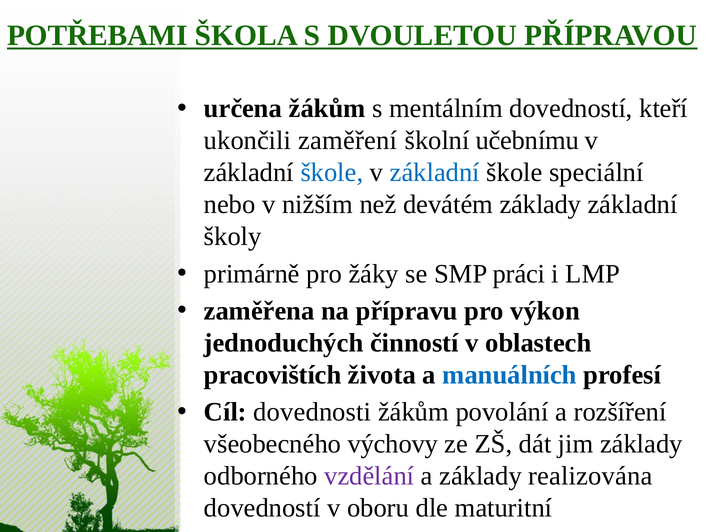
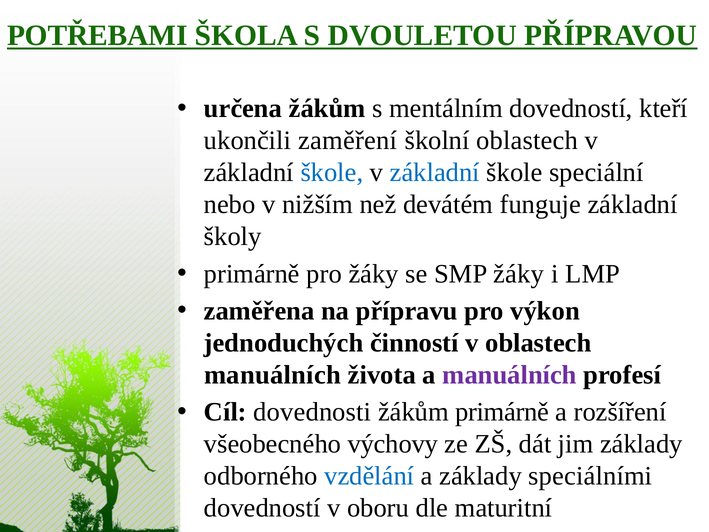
školní učebnímu: učebnímu -> oblastech (527, 141)
devátém základy: základy -> funguje (540, 204)
SMP práci: práci -> žáky (519, 274)
pracovištích: pracovištích -> manuálních (272, 375)
manuálních colour: blue -> purple (510, 375)
žákům povolání: povolání -> primárně (502, 412)
vzdělání colour: purple -> blue (369, 476)
realizována: realizována -> speciálními (590, 476)
